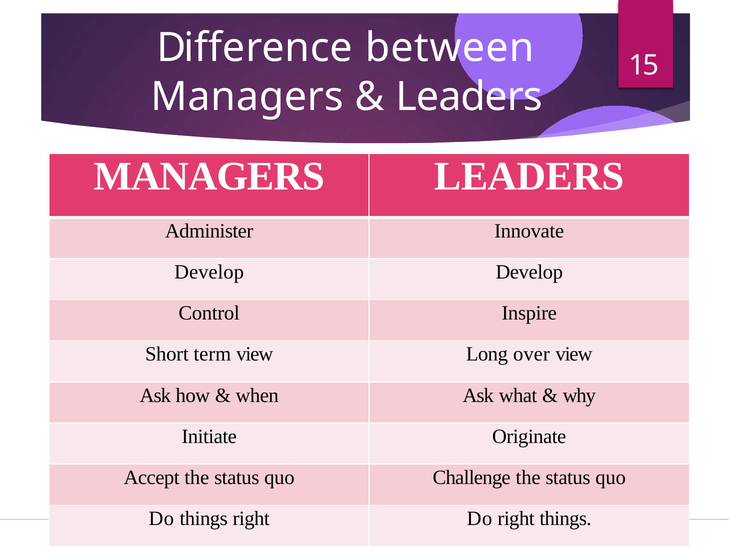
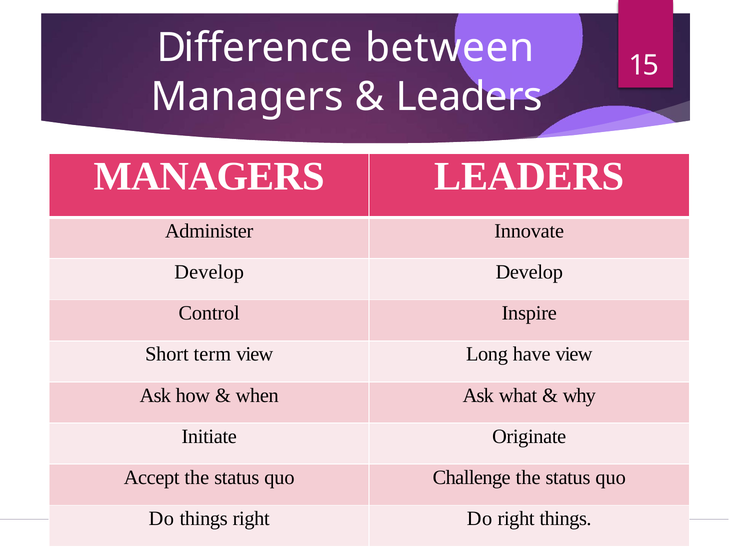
over: over -> have (532, 355)
